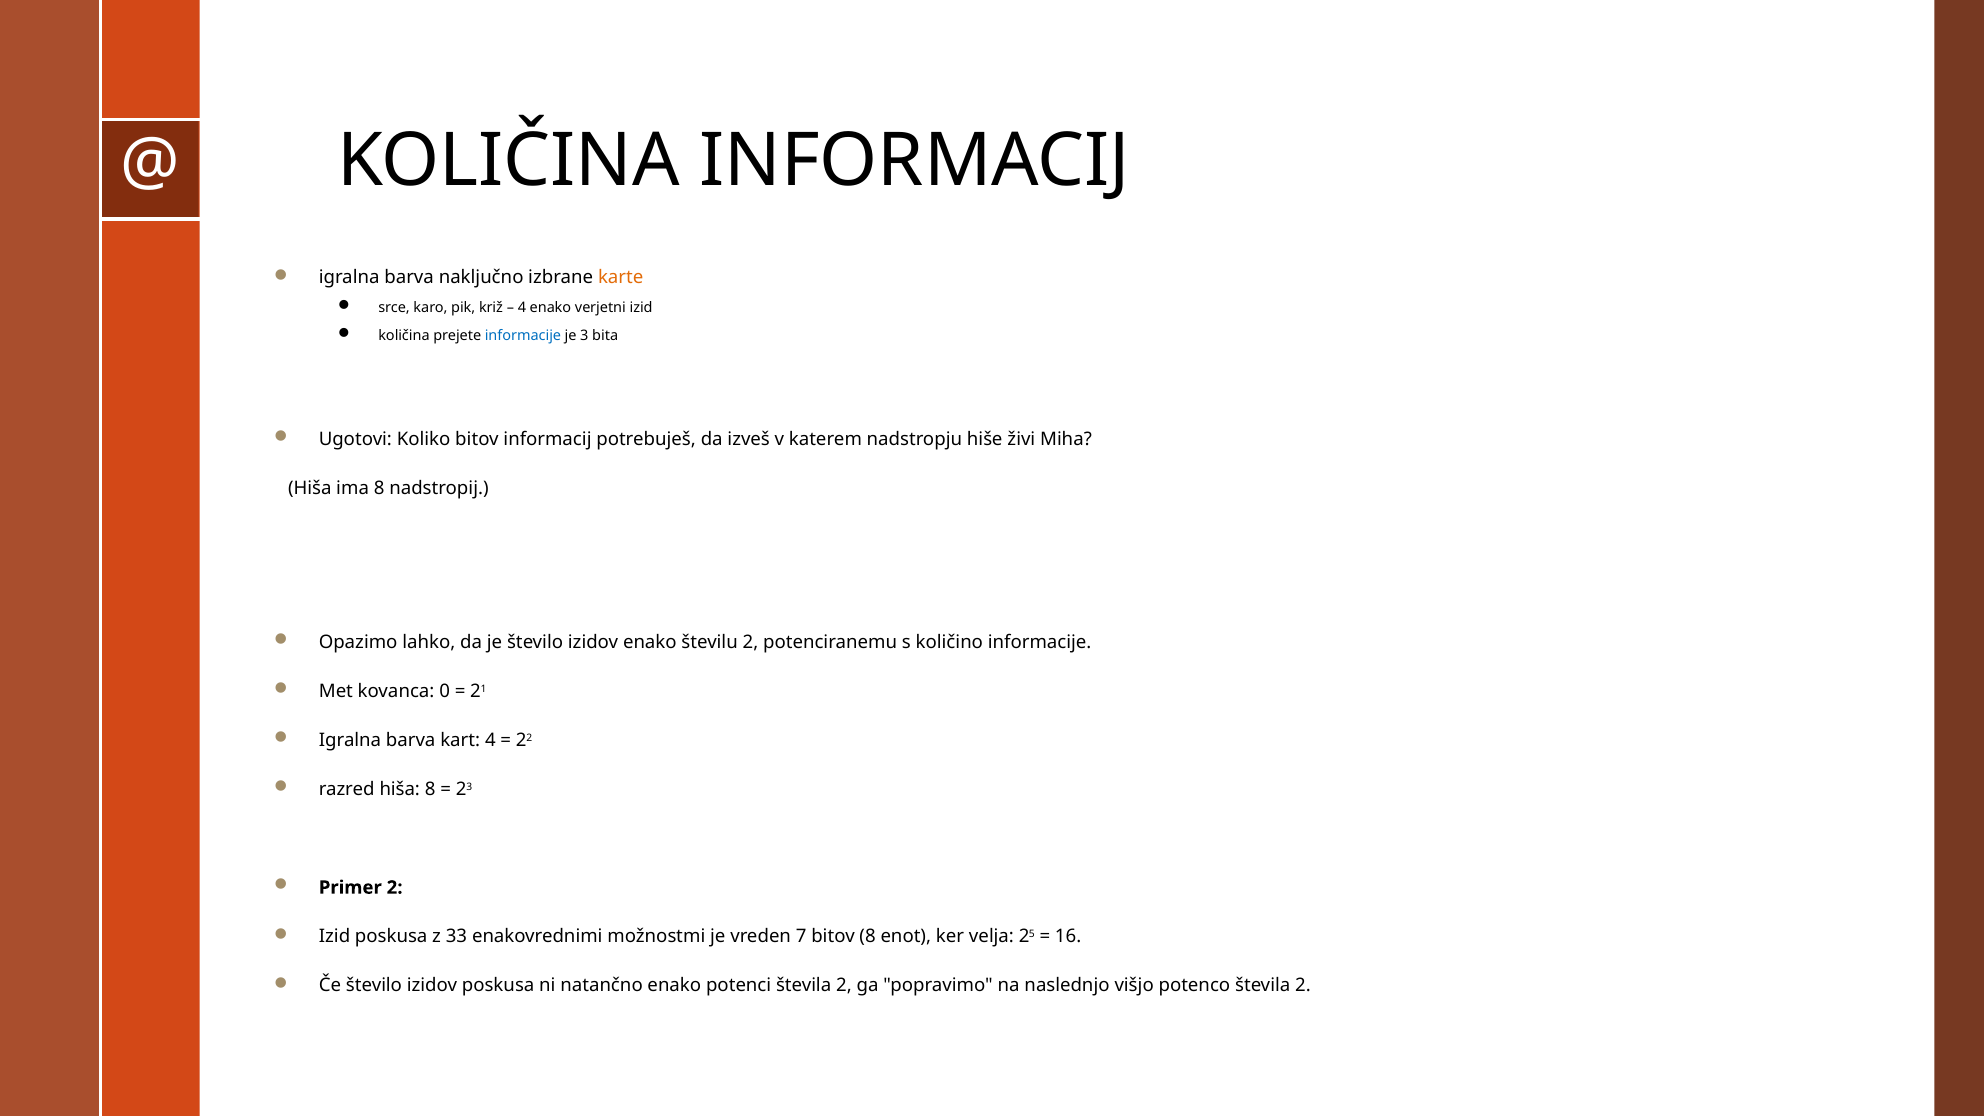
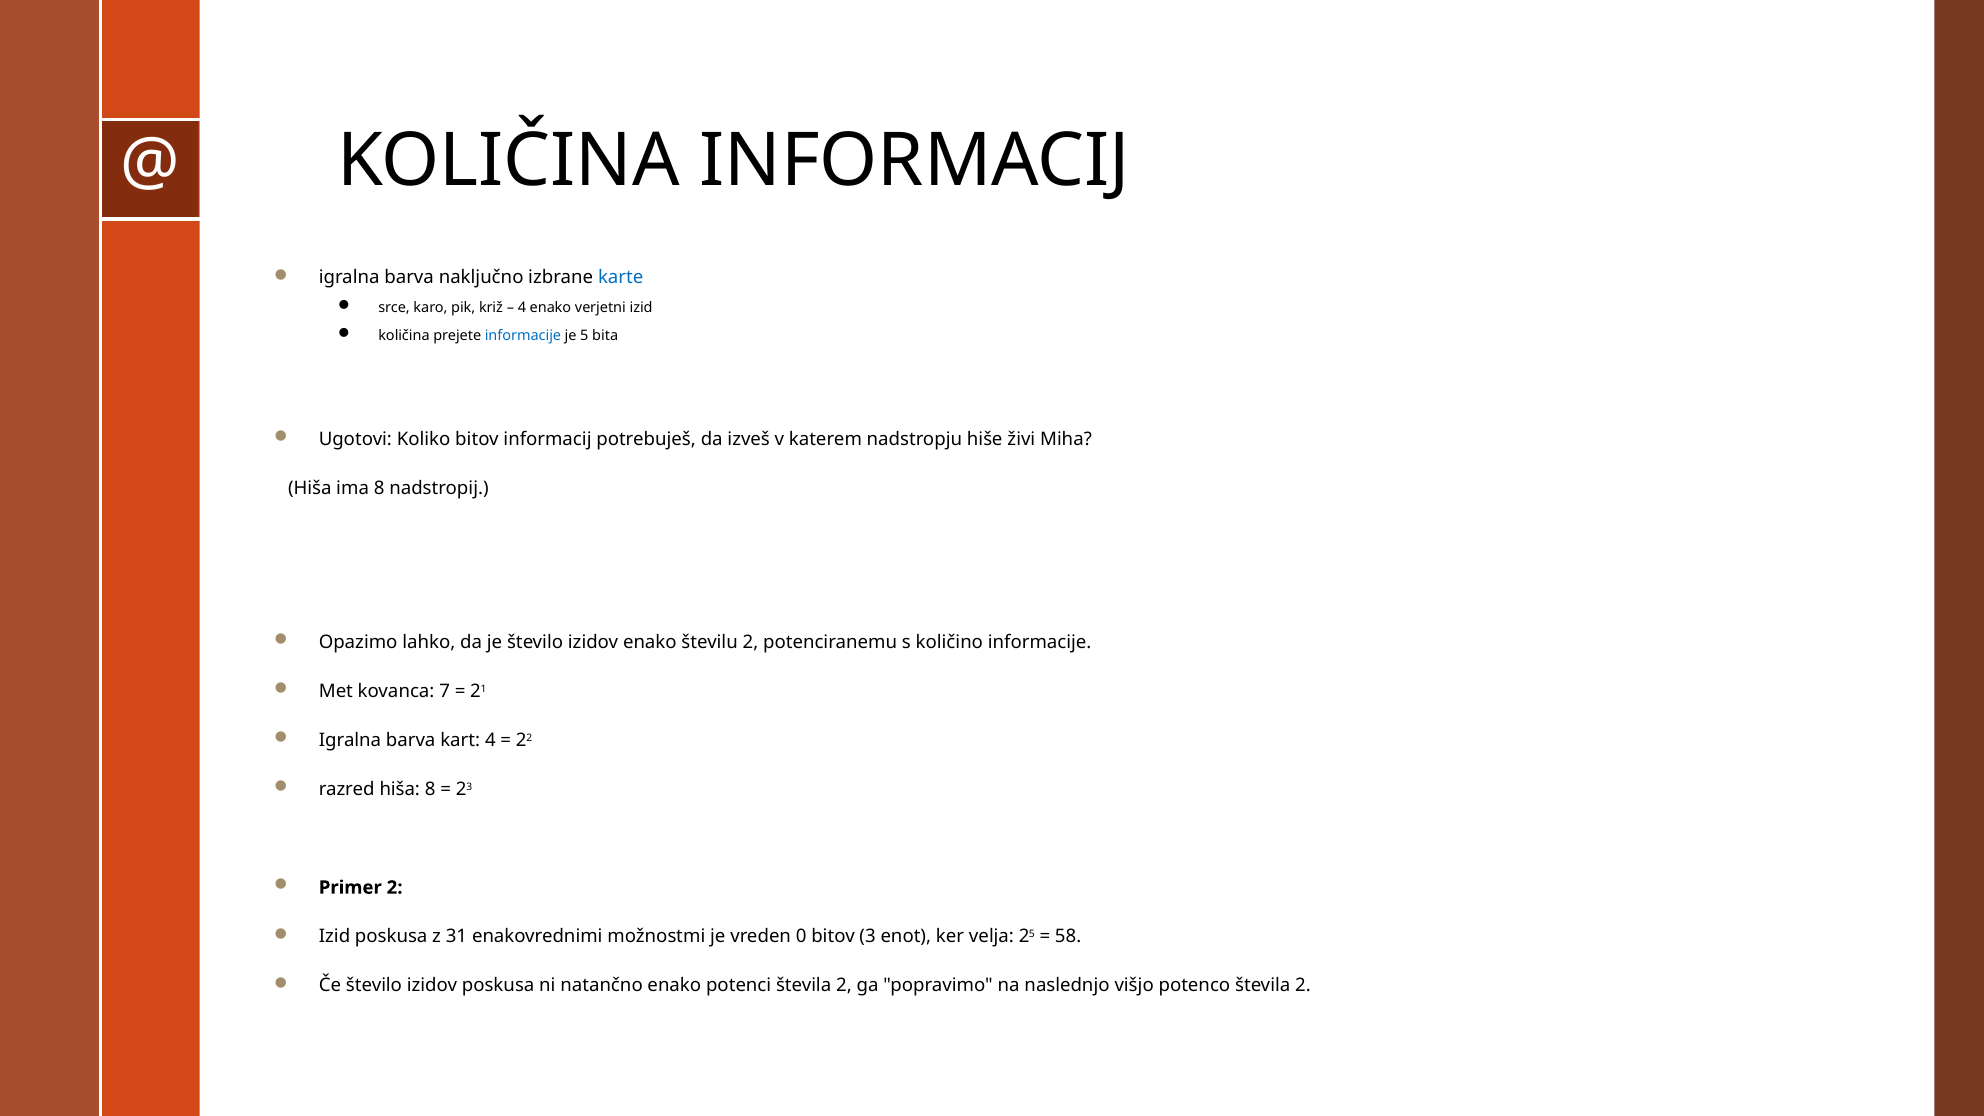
karte colour: orange -> blue (621, 278)
3: 3 -> 5 (584, 336)
0: 0 -> 7 (445, 691)
33: 33 -> 31 (456, 937)
7: 7 -> 0 (801, 937)
bitov 8: 8 -> 3 (868, 937)
16: 16 -> 58 (1068, 937)
